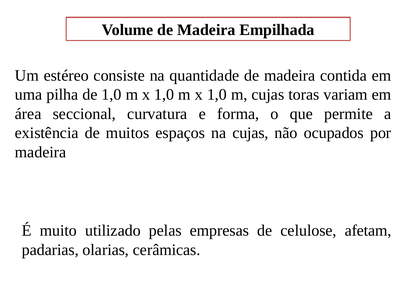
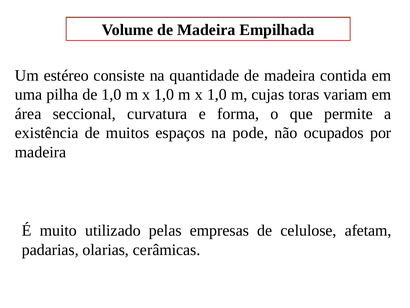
na cujas: cujas -> pode (250, 133)
